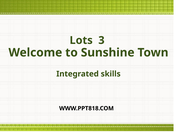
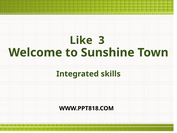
Lots: Lots -> Like (81, 40)
